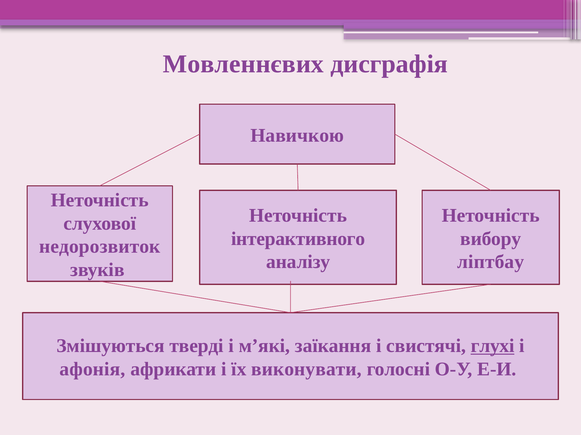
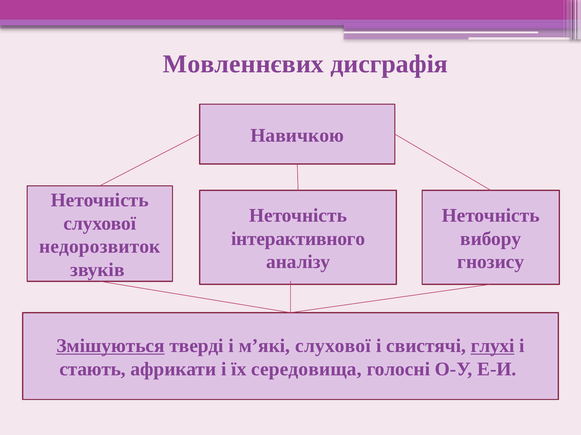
ліптбау: ліптбау -> гнозису (491, 262)
Змішуються underline: none -> present (111, 346)
м’які заїкання: заїкання -> слухової (333, 346)
афонія: афонія -> стають (93, 370)
виконувати: виконувати -> середовища (306, 370)
